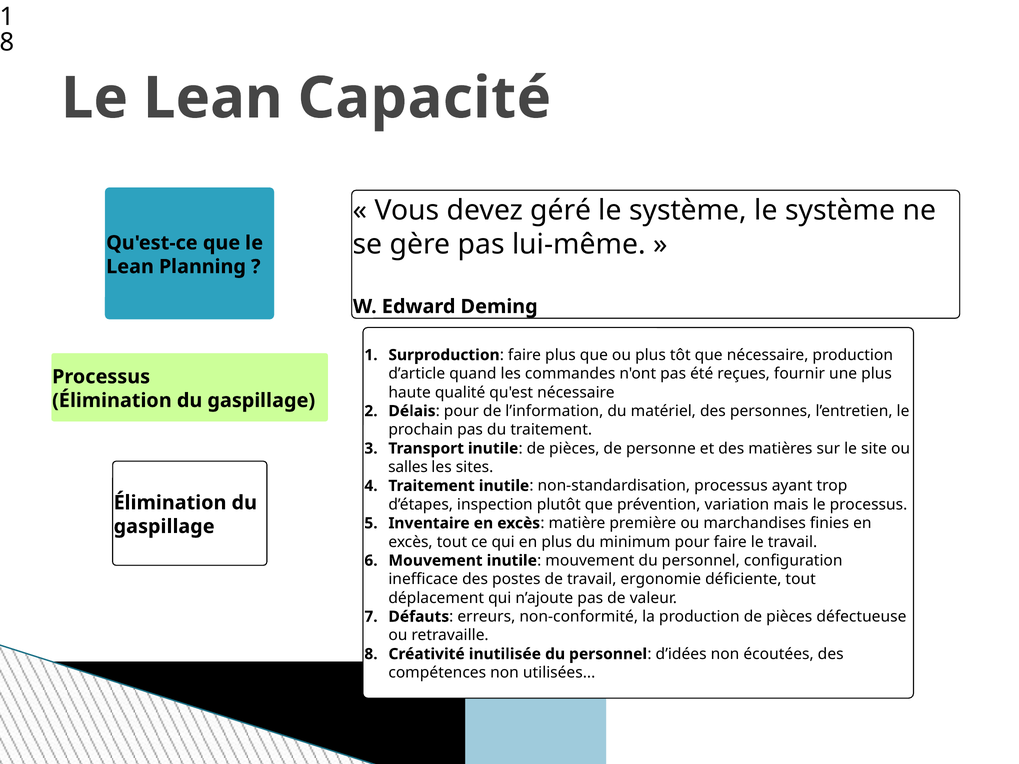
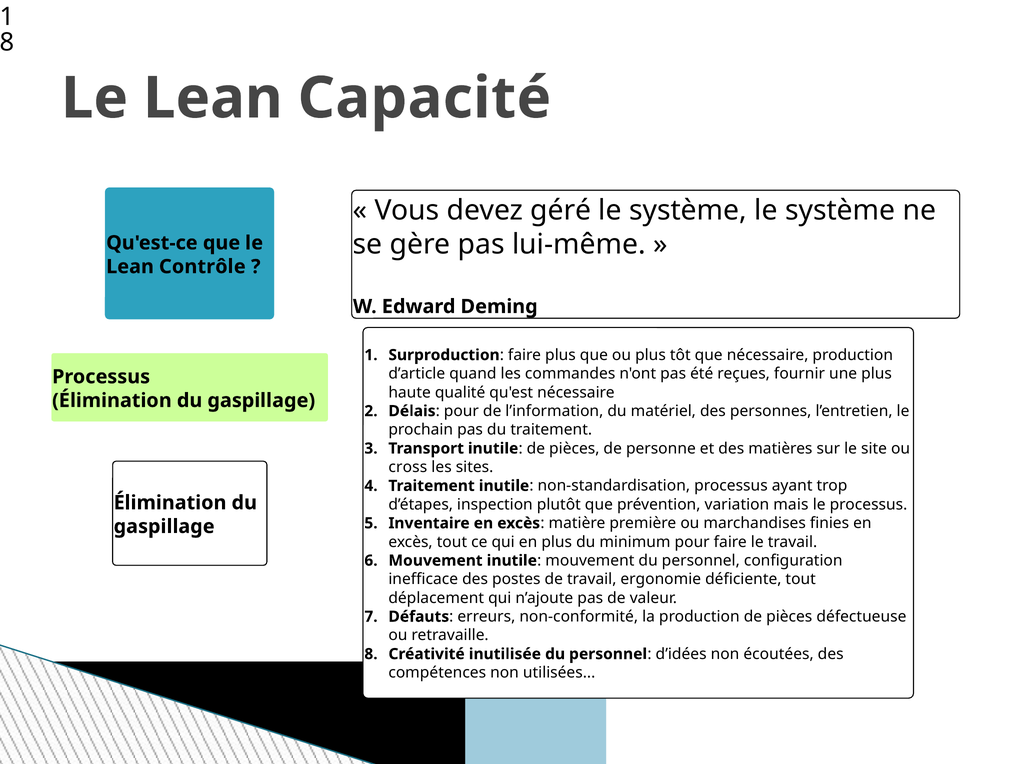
Planning: Planning -> Contrôle (202, 267)
salles: salles -> cross (408, 467)
